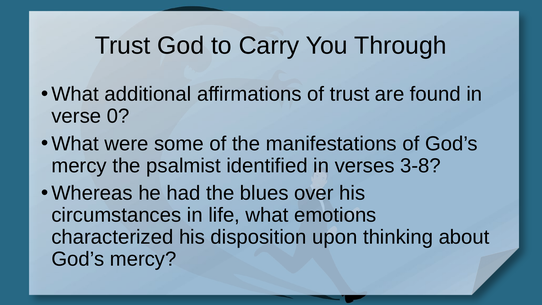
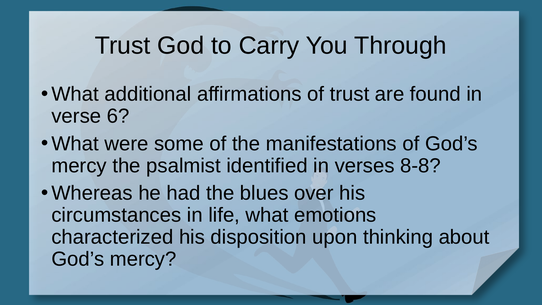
0: 0 -> 6 (118, 116)
3-8: 3-8 -> 8-8 (421, 166)
